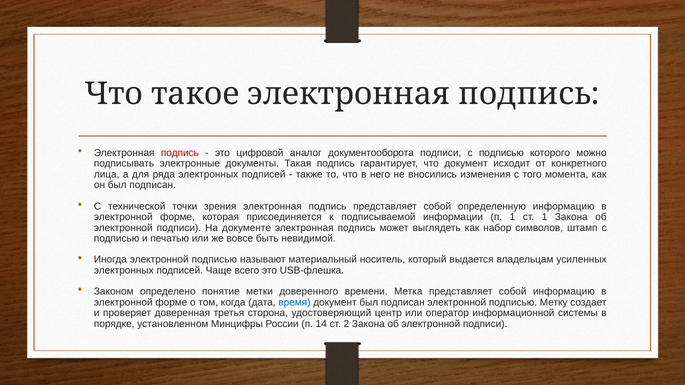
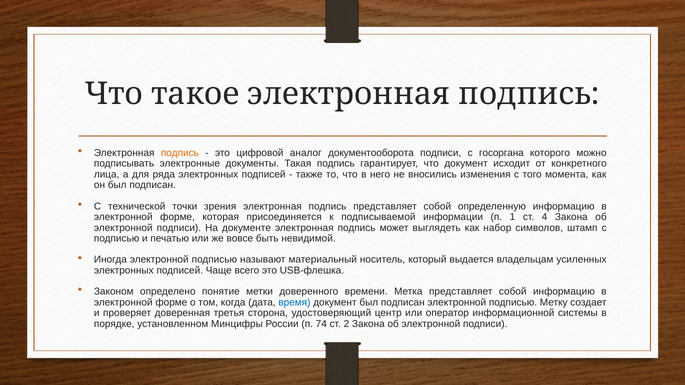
подпись colour: red -> orange (180, 153)
подписи с подписью: подписью -> госоргана (501, 153)
ст 1: 1 -> 4 (545, 217)
14: 14 -> 74 (321, 324)
